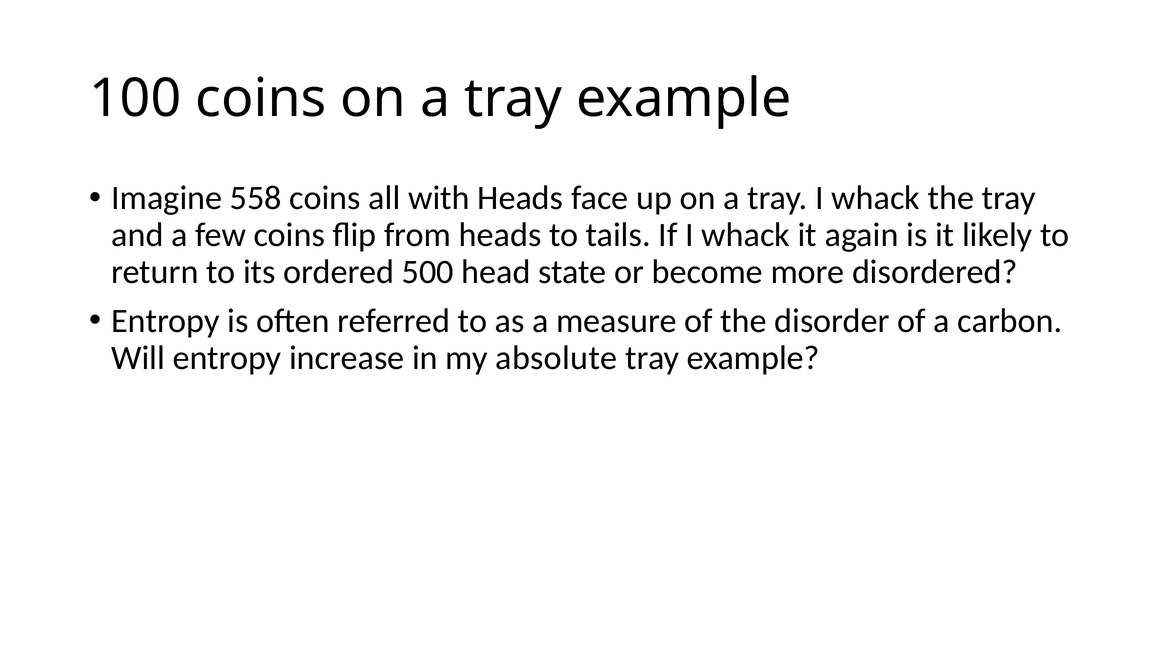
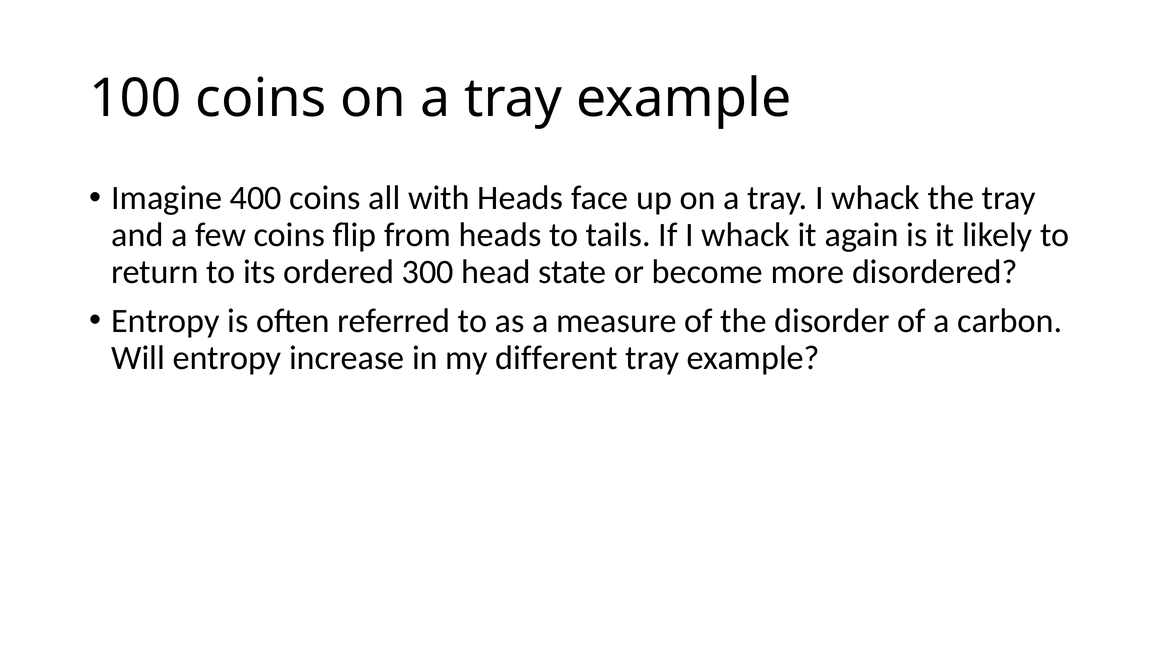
558: 558 -> 400 (256, 198)
500: 500 -> 300 (428, 272)
absolute: absolute -> different (557, 358)
